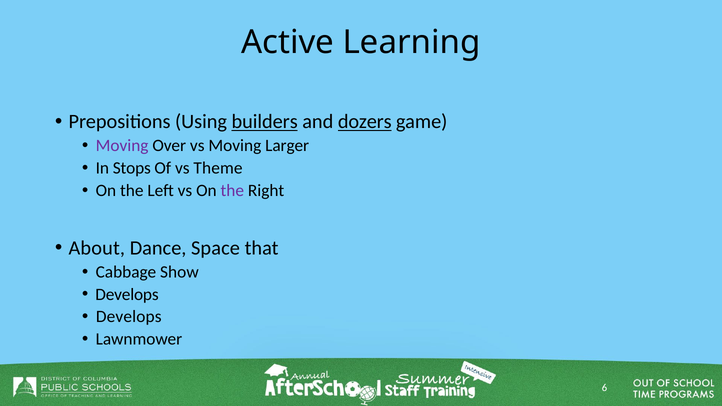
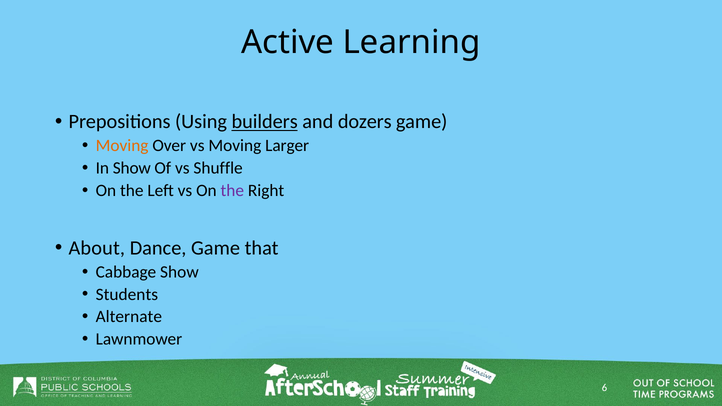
dozers underline: present -> none (365, 122)
Moving colour: purple -> orange (122, 146)
In Stops: Stops -> Show (132, 168)
Theme: Theme -> Shuffle (218, 168)
Dance Space: Space -> Game (216, 248)
Develops: Develops -> Students (127, 294)
Develops: Develops -> Alternate (129, 317)
